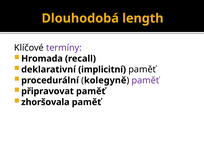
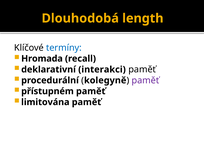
termíny colour: purple -> blue (64, 48)
implicitní: implicitní -> interakci (102, 69)
připravovat: připravovat -> přístupném (47, 91)
zhoršovala: zhoršovala -> limitována (45, 102)
